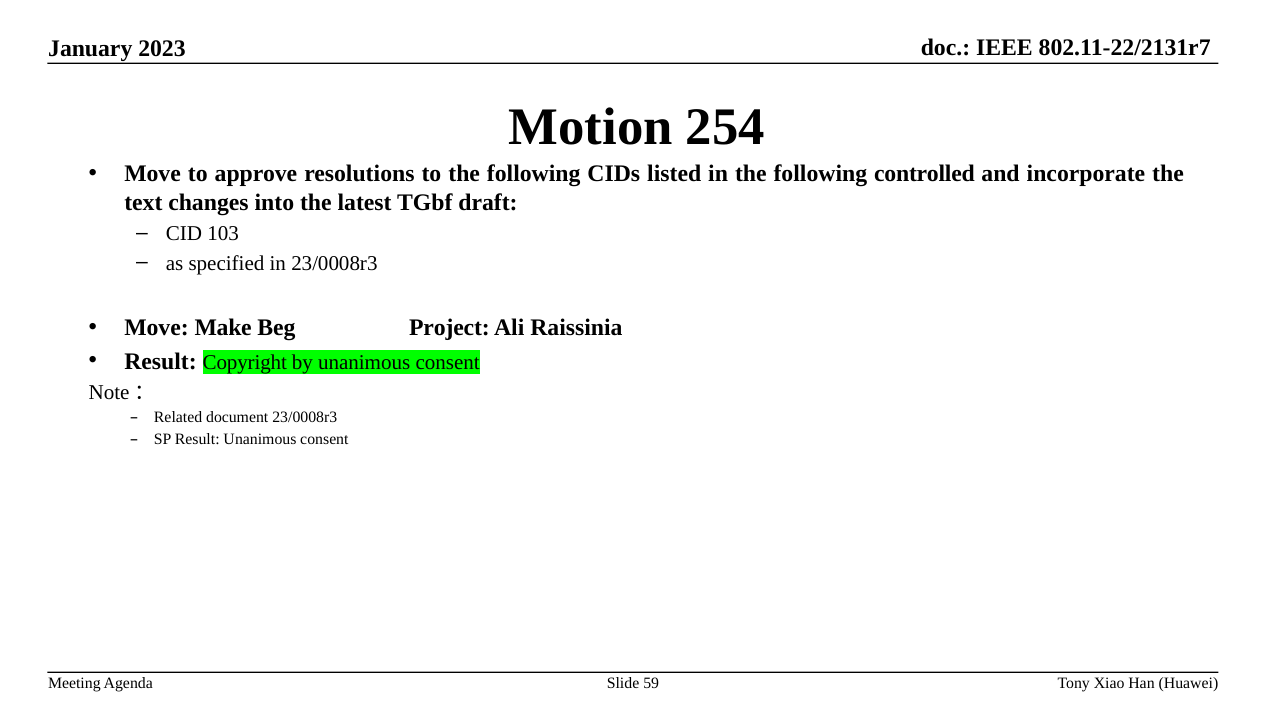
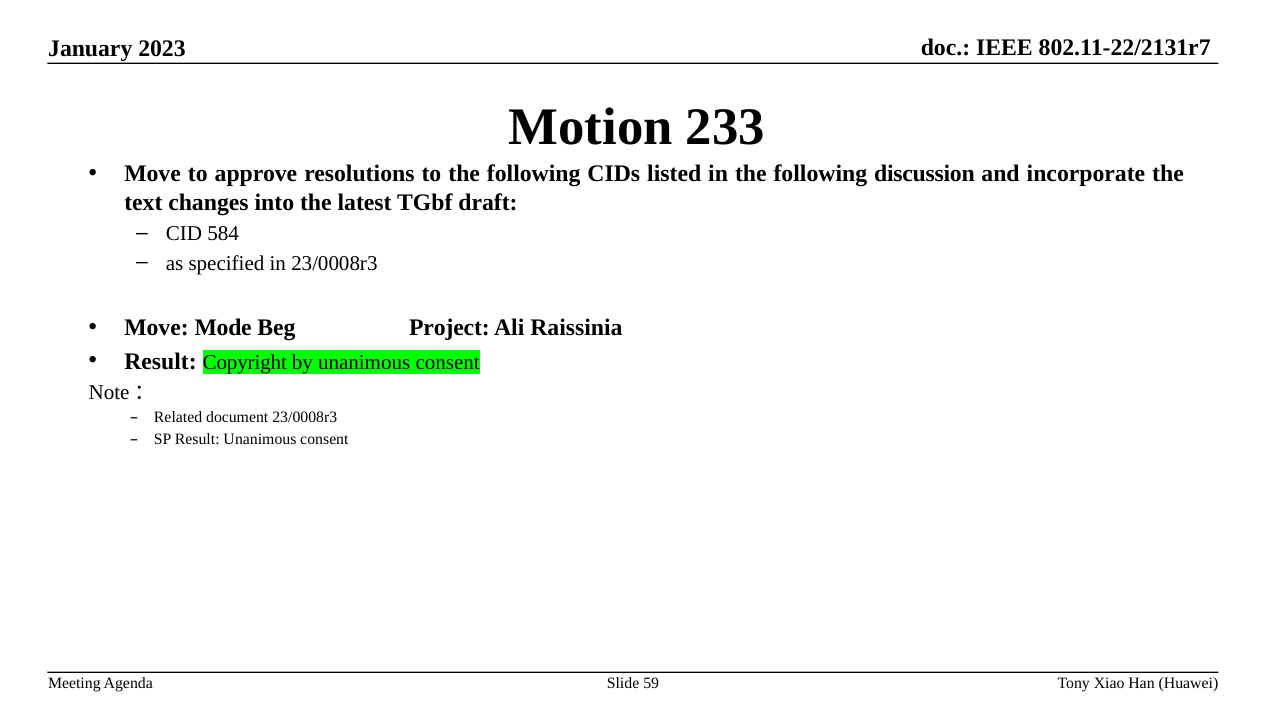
254: 254 -> 233 (725, 127)
controlled: controlled -> discussion (924, 174)
103: 103 -> 584 (223, 234)
Make: Make -> Mode (223, 328)
